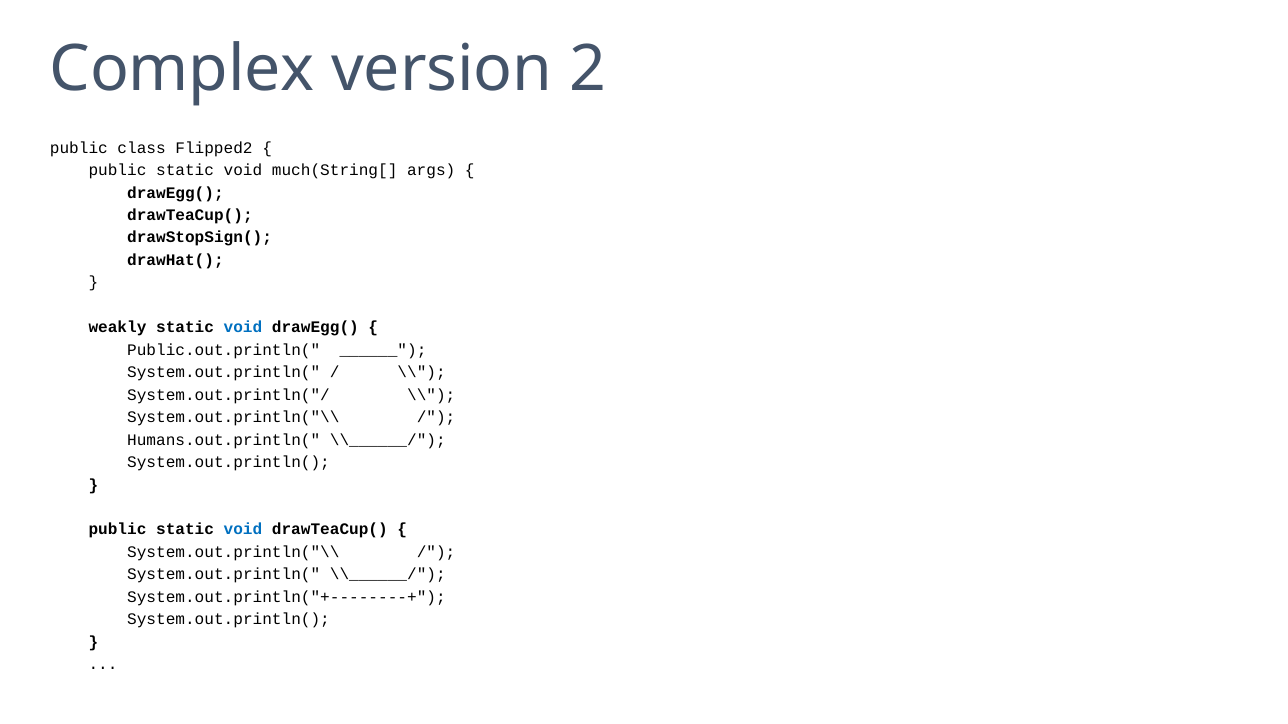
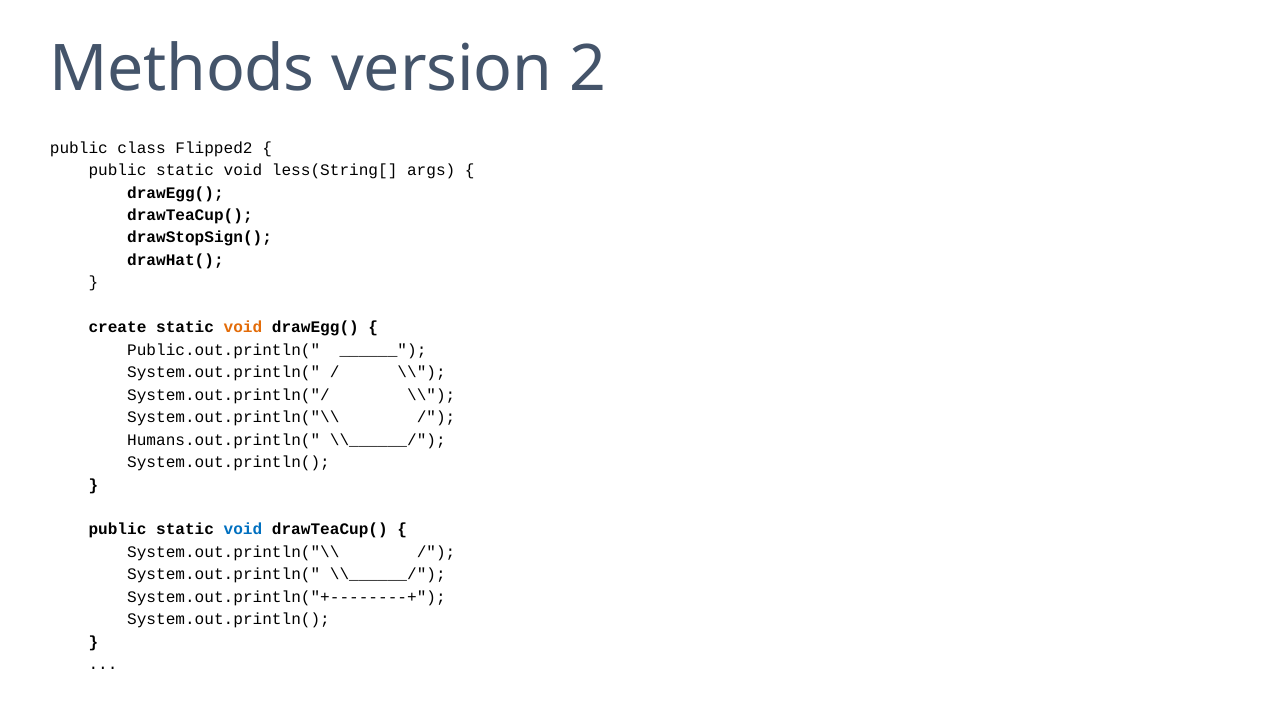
Complex: Complex -> Methods (182, 70)
much(String[: much(String[ -> less(String[ (335, 170)
weakly: weakly -> create (117, 328)
void colour: blue -> orange (243, 328)
